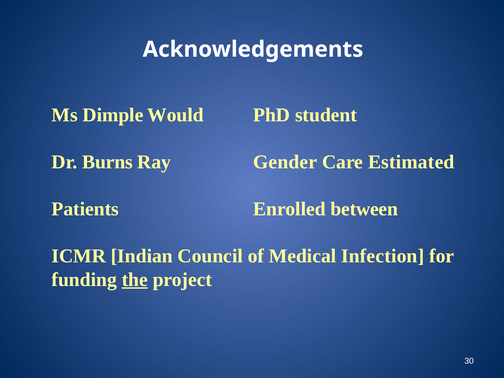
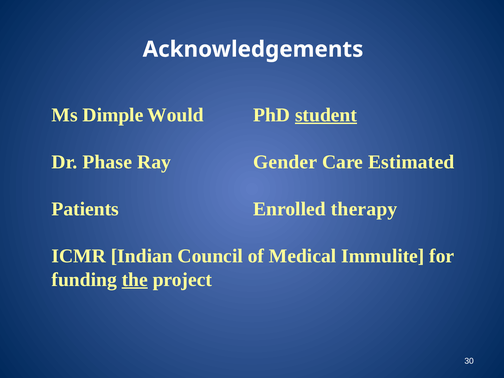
student underline: none -> present (326, 115)
Burns: Burns -> Phase (107, 162)
between: between -> therapy (364, 209)
Infection: Infection -> Immulite (383, 256)
